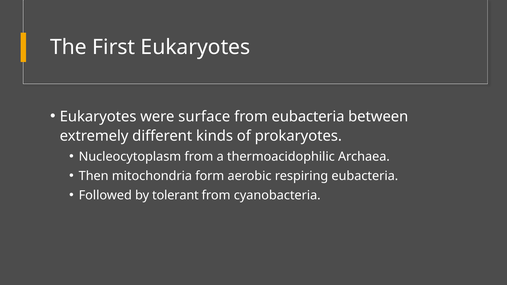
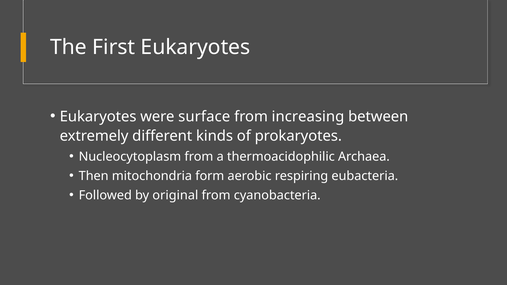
from eubacteria: eubacteria -> increasing (308, 117)
tolerant: tolerant -> original (175, 195)
